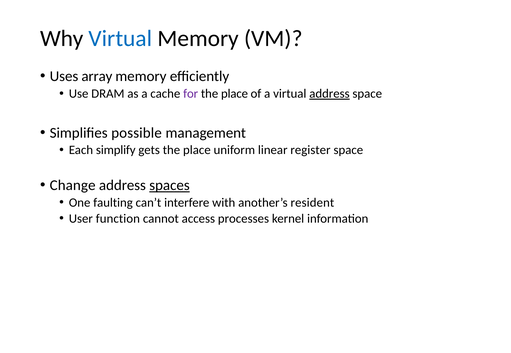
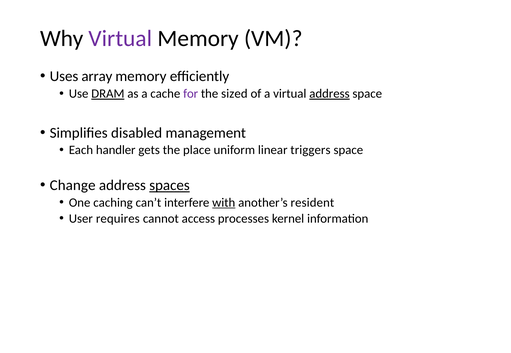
Virtual colour: blue -> purple (120, 38)
DRAM underline: none -> present (108, 94)
place: place -> sized (234, 94)
possible: possible -> disabled (137, 133)
simplify: simplify -> handler (116, 150)
register: register -> triggers (310, 150)
faulting: faulting -> caching (113, 203)
with underline: none -> present (224, 203)
function: function -> requires (118, 219)
